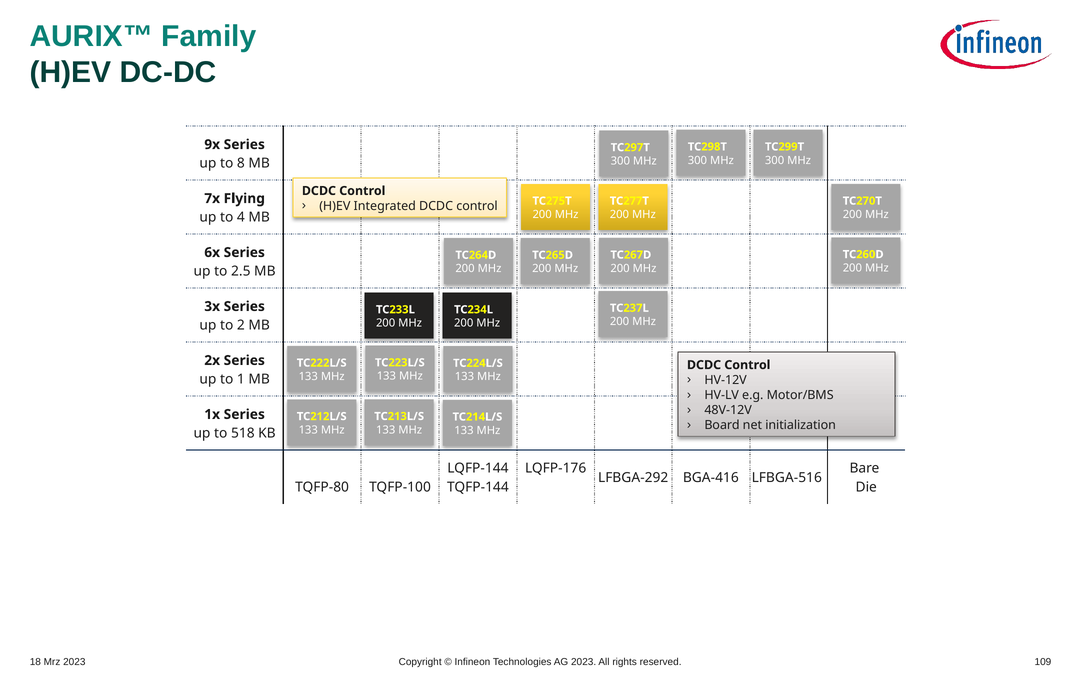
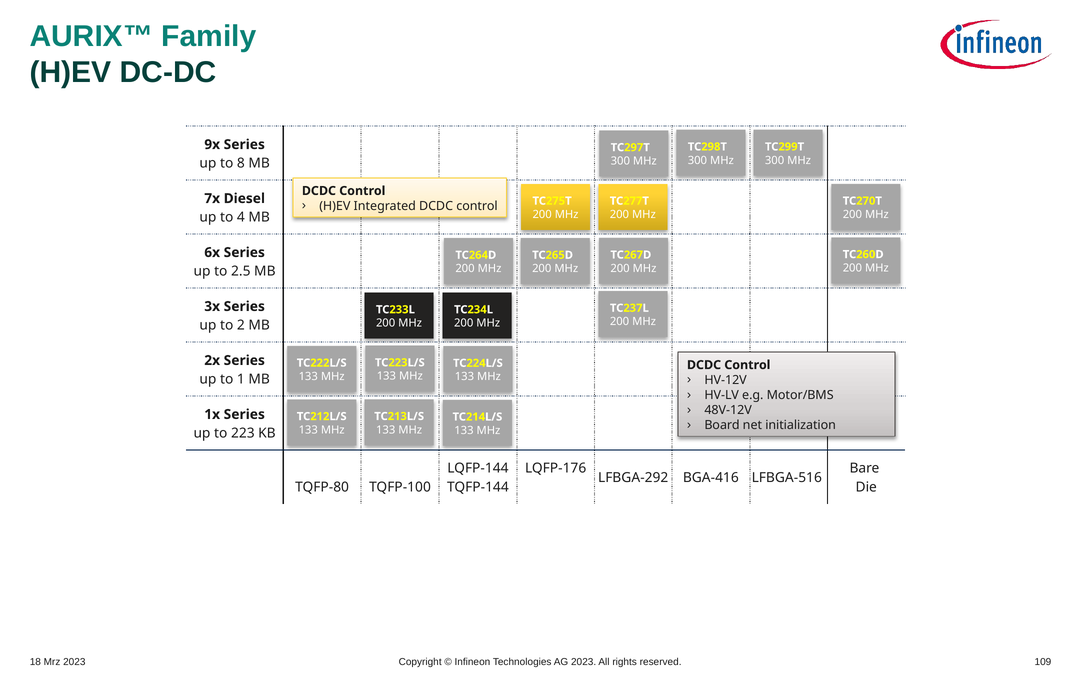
Flying: Flying -> Diesel (244, 198)
518: 518 -> 223 (243, 433)
